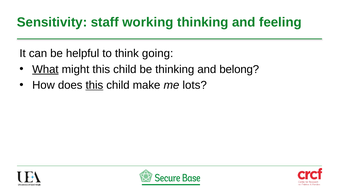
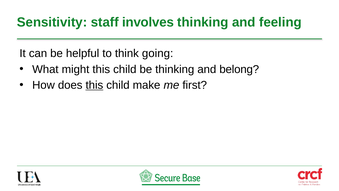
working: working -> involves (148, 22)
What underline: present -> none (45, 69)
lots: lots -> first (195, 85)
